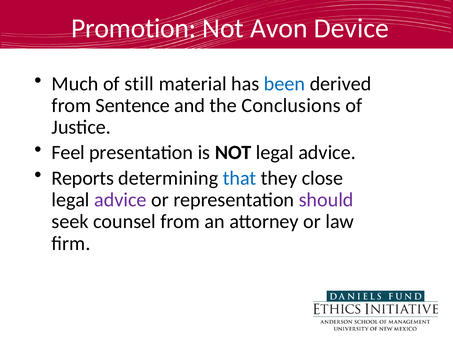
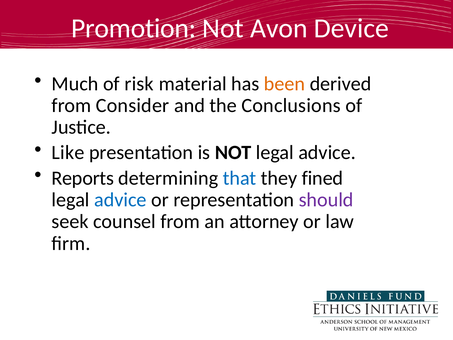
still: still -> risk (139, 84)
been colour: blue -> orange (285, 84)
Sentence: Sentence -> Consider (133, 105)
Feel: Feel -> Like (68, 153)
close: close -> fined (322, 178)
advice colour: purple -> blue (120, 200)
